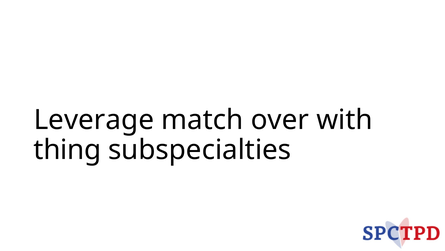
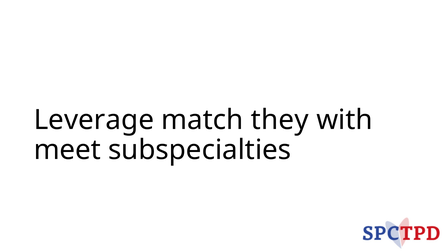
over: over -> they (280, 120)
thing: thing -> meet (67, 150)
